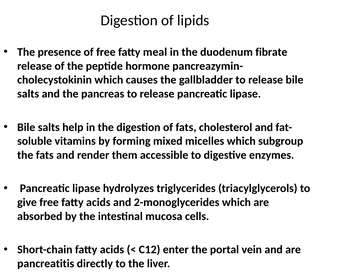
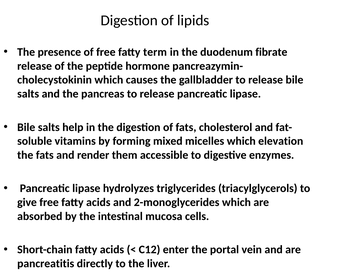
meal: meal -> term (155, 52)
subgroup: subgroup -> elevation (281, 141)
